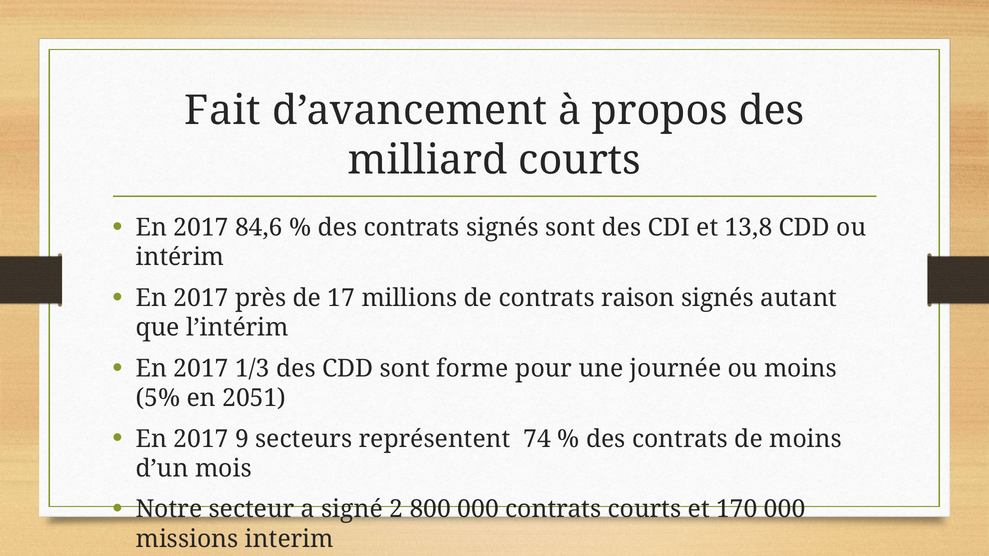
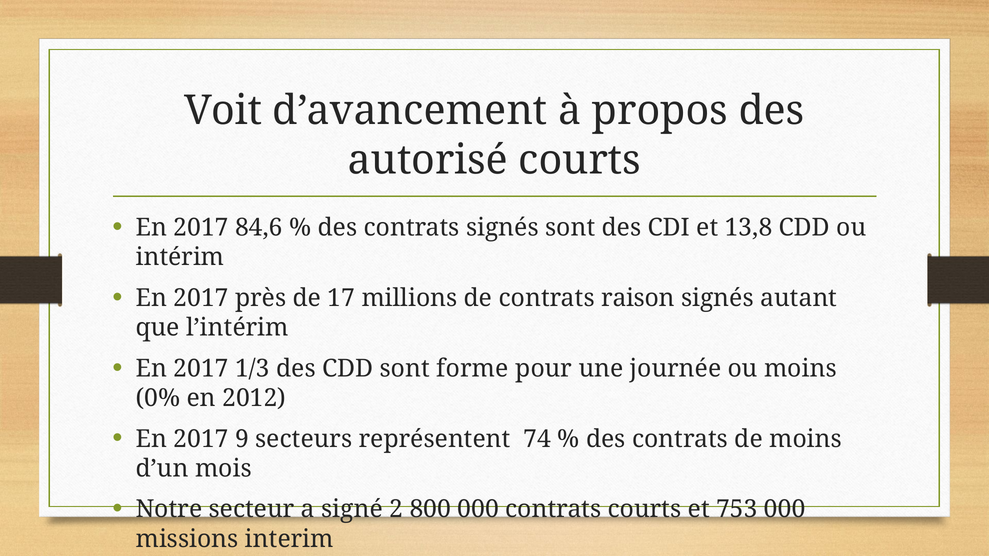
Fait: Fait -> Voit (223, 111)
milliard: milliard -> autorisé (428, 160)
5%: 5% -> 0% (158, 398)
2051: 2051 -> 2012 (254, 398)
170: 170 -> 753 (737, 510)
